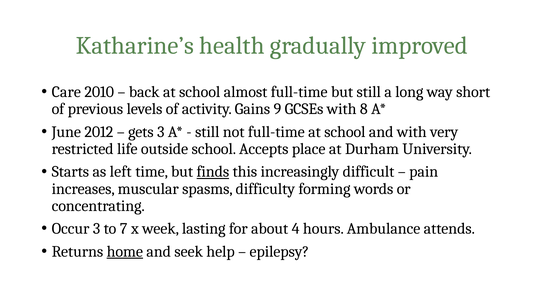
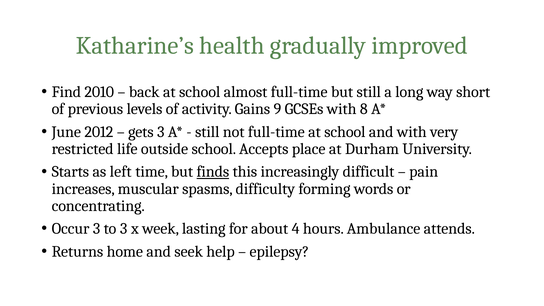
Care: Care -> Find (66, 92)
to 7: 7 -> 3 (124, 229)
home underline: present -> none (125, 251)
